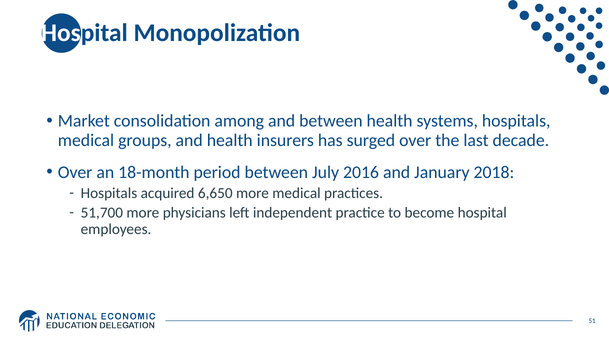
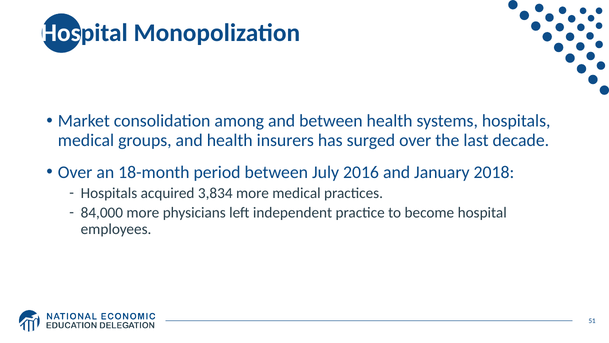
6,650: 6,650 -> 3,834 (215, 193)
51,700: 51,700 -> 84,000 (102, 213)
